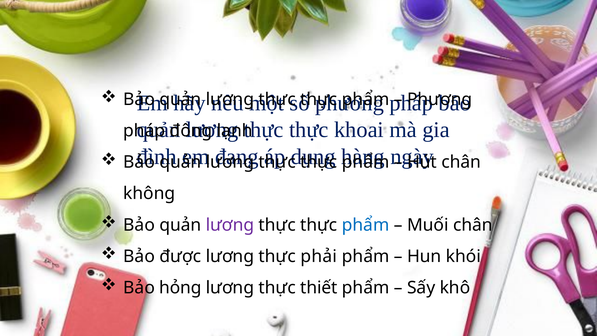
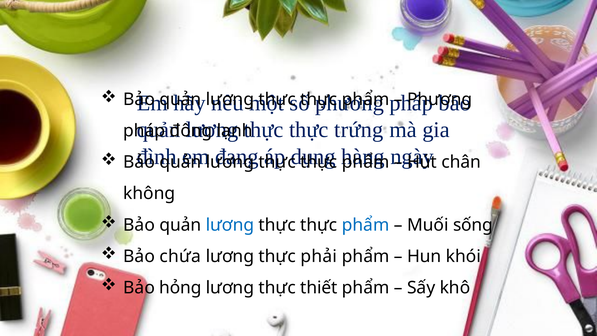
khoai: khoai -> trứng (359, 130)
lương colour: purple -> blue (230, 225)
Muối chân: chân -> sống (473, 225)
được: được -> chứa (180, 256)
